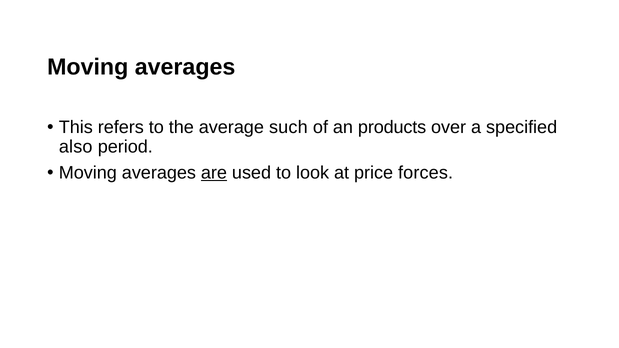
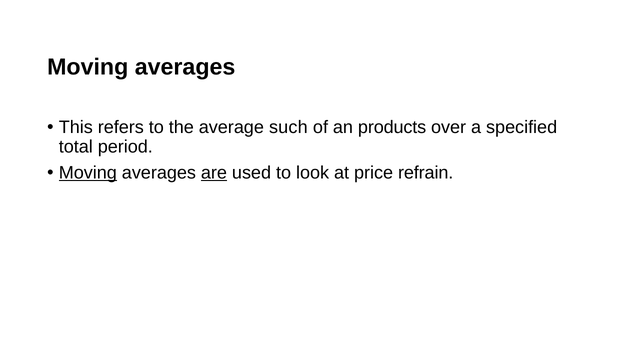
also: also -> total (76, 147)
Moving underline: none -> present (88, 173)
forces: forces -> refrain (426, 173)
